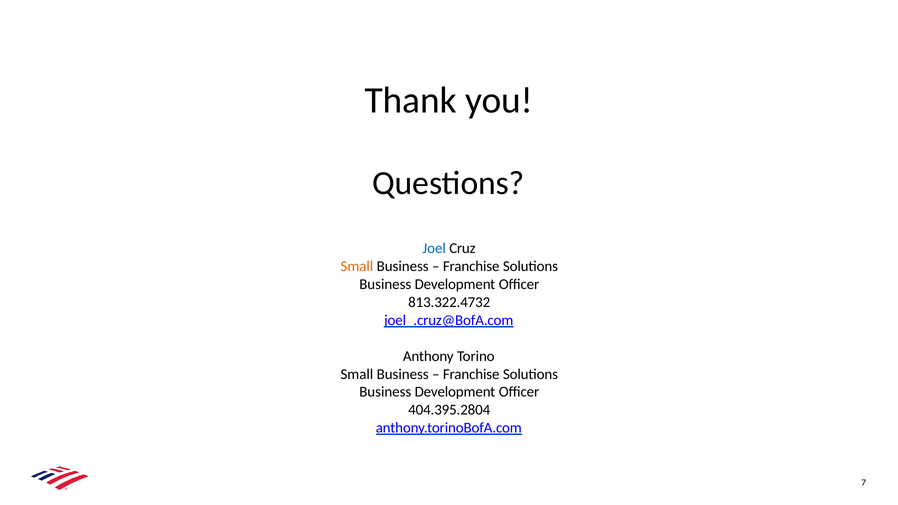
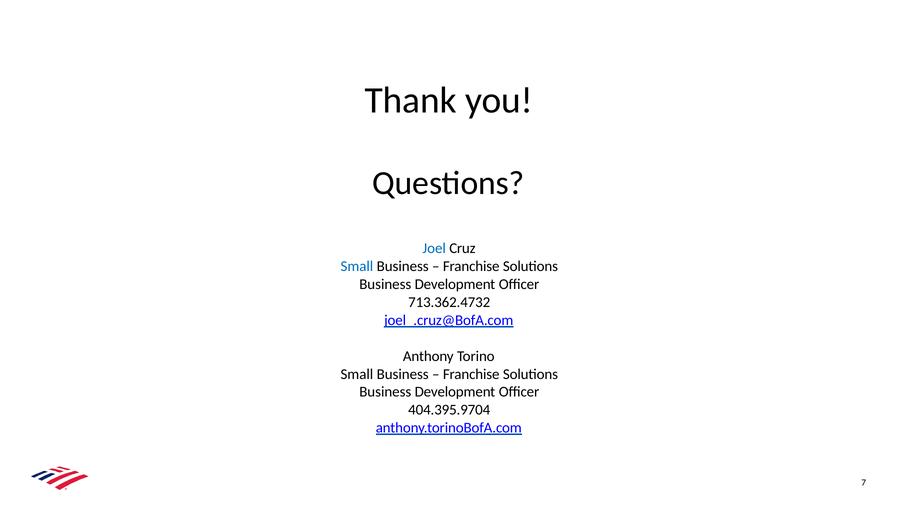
Small colour: orange -> blue (357, 266)
813.322.4732: 813.322.4732 -> 713.362.4732 (449, 302)
404.395.2804: 404.395.2804 -> 404.395.9704 (449, 410)
